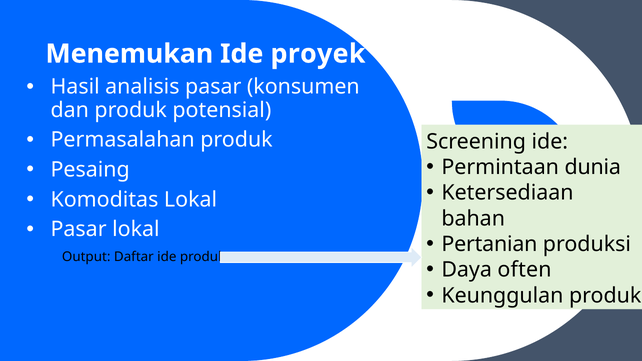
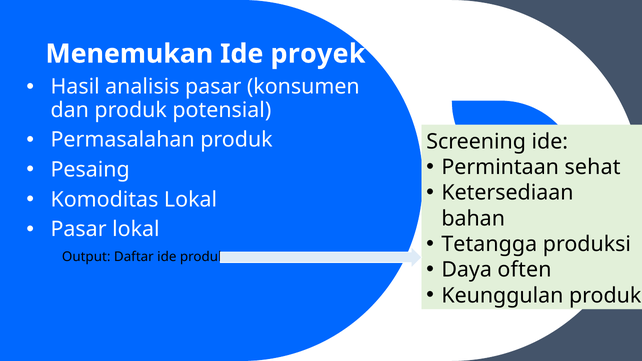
dunia: dunia -> sehat (593, 167)
Pertanian: Pertanian -> Tetangga (489, 244)
